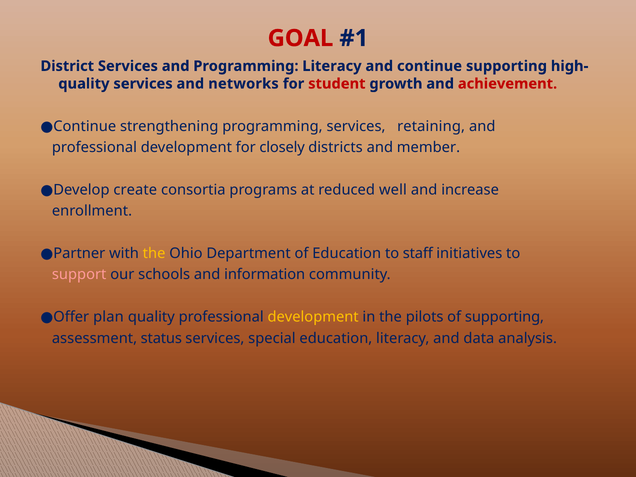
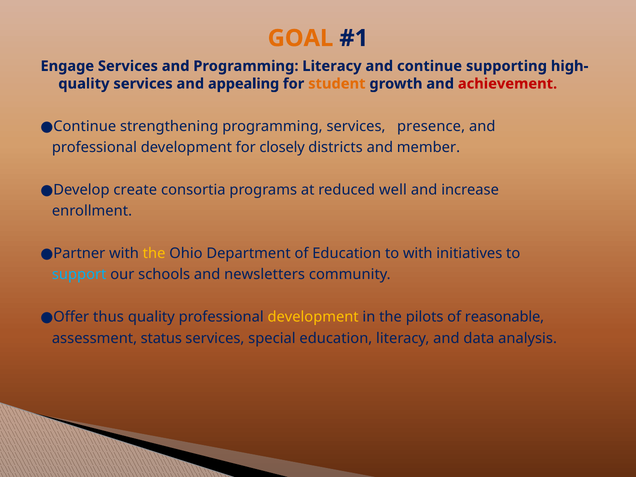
GOAL colour: red -> orange (300, 38)
District: District -> Engage (67, 66)
networks: networks -> appealing (244, 84)
student colour: red -> orange (337, 84)
retaining: retaining -> presence (431, 126)
to staff: staff -> with (418, 253)
support colour: pink -> light blue (79, 275)
information: information -> newsletters (265, 275)
plan: plan -> thus (108, 317)
of supporting: supporting -> reasonable (504, 317)
